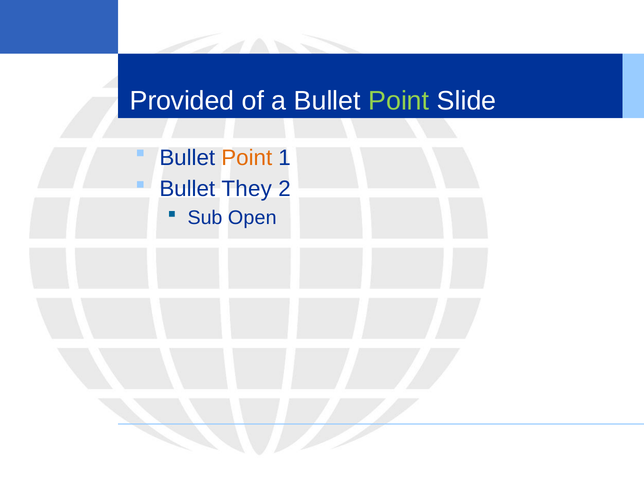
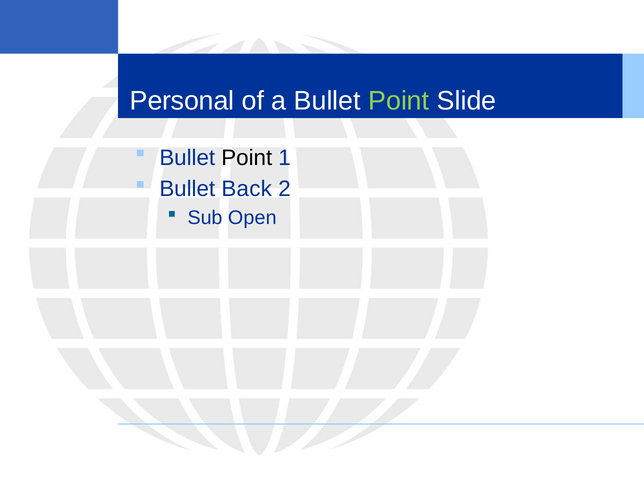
Provided: Provided -> Personal (182, 101)
Point colour: orange -> black (247, 158)
They: They -> Back (247, 189)
